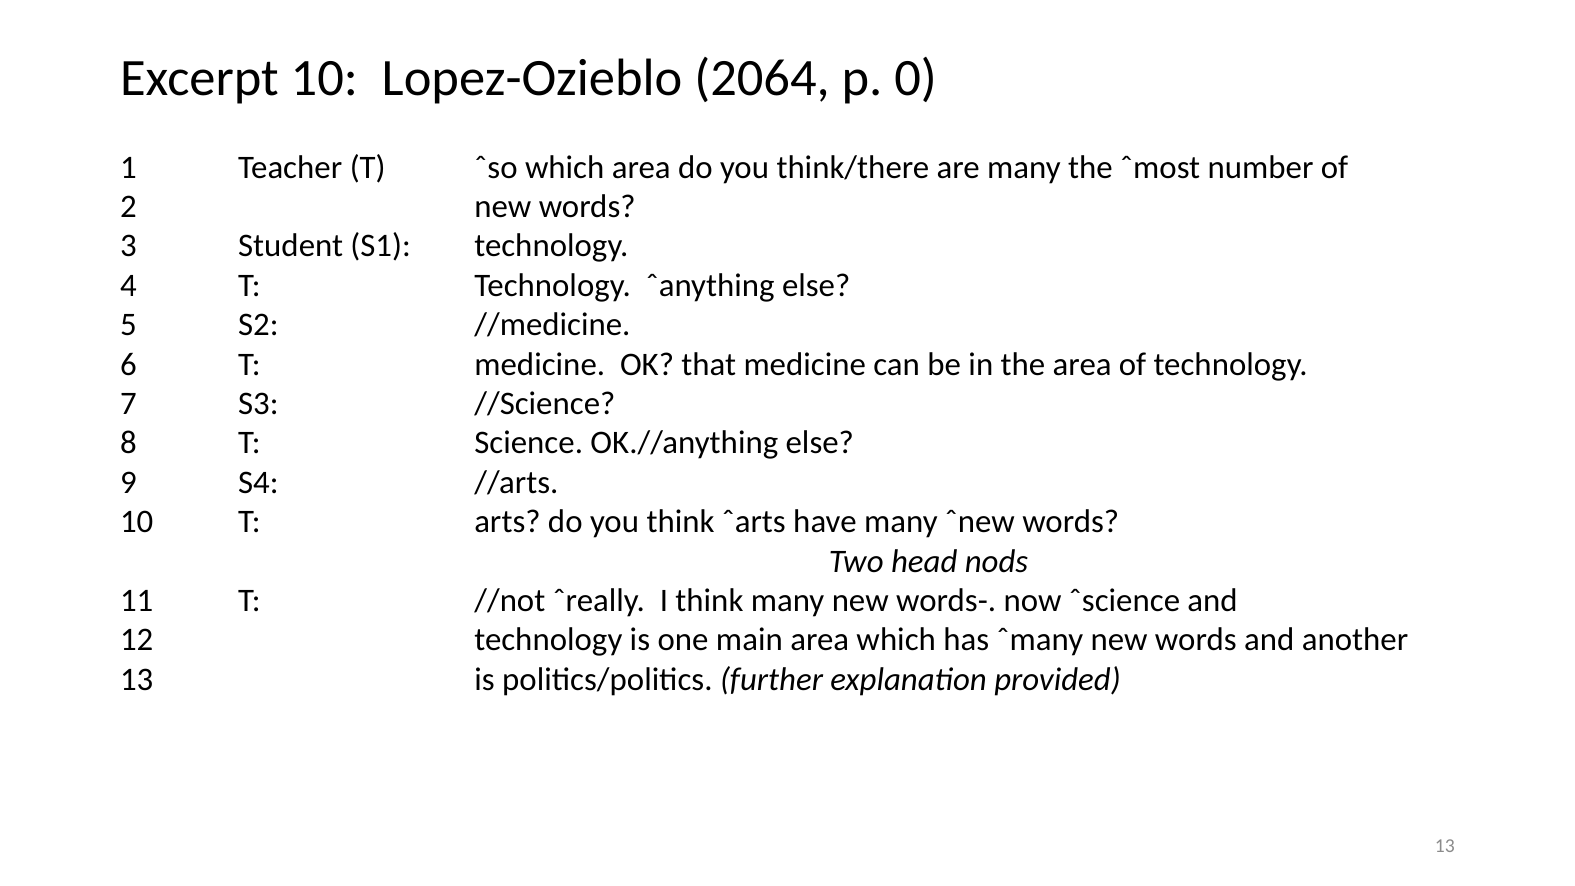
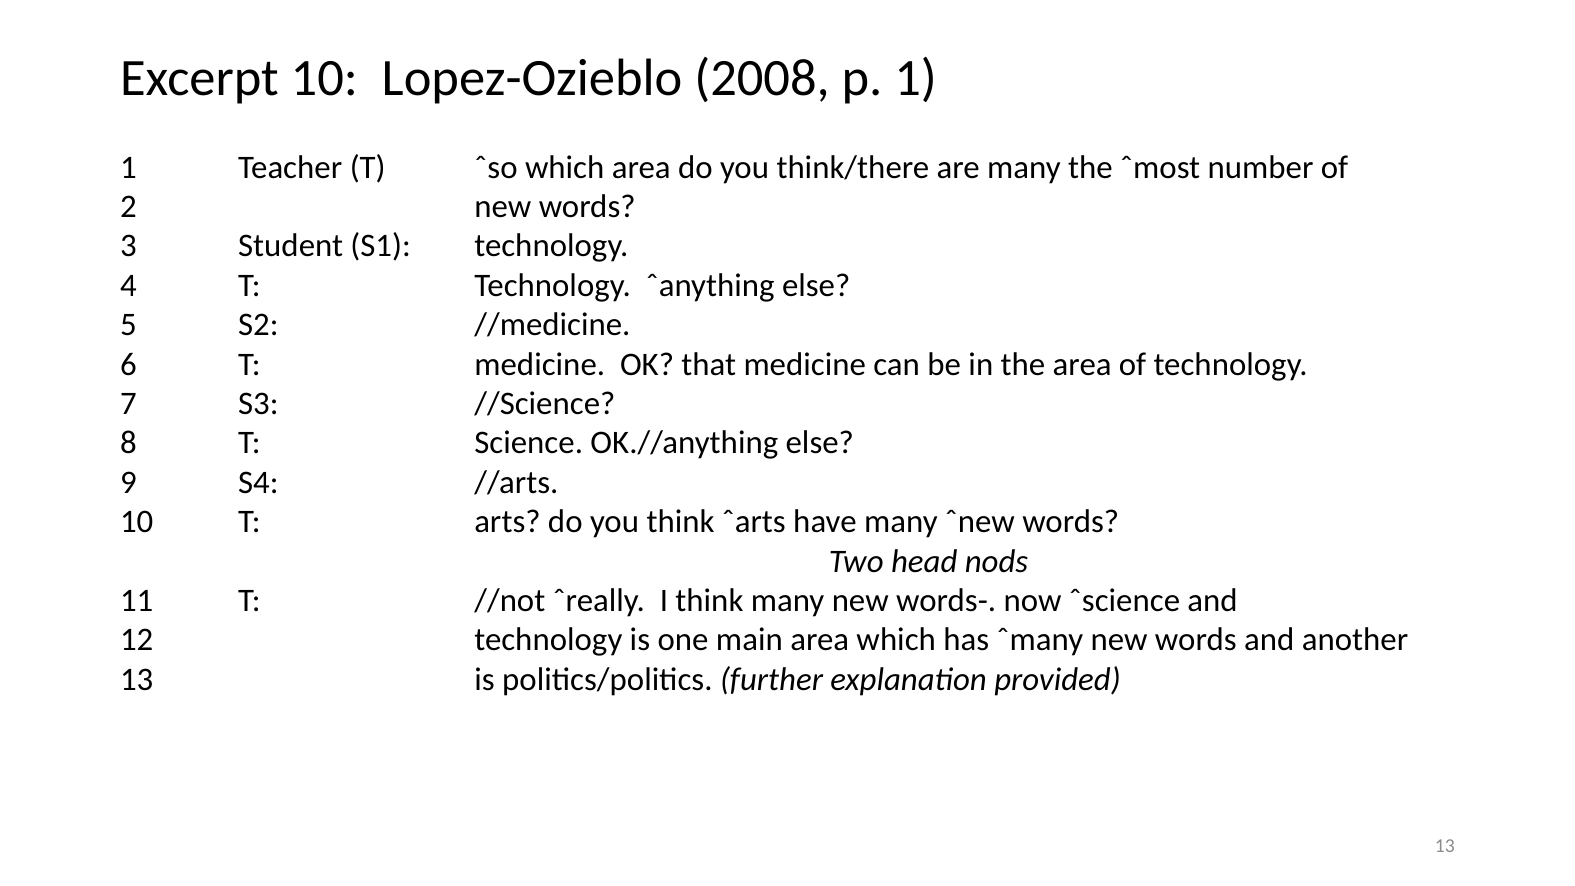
2064: 2064 -> 2008 (762, 78)
p 0: 0 -> 1 (916, 78)
